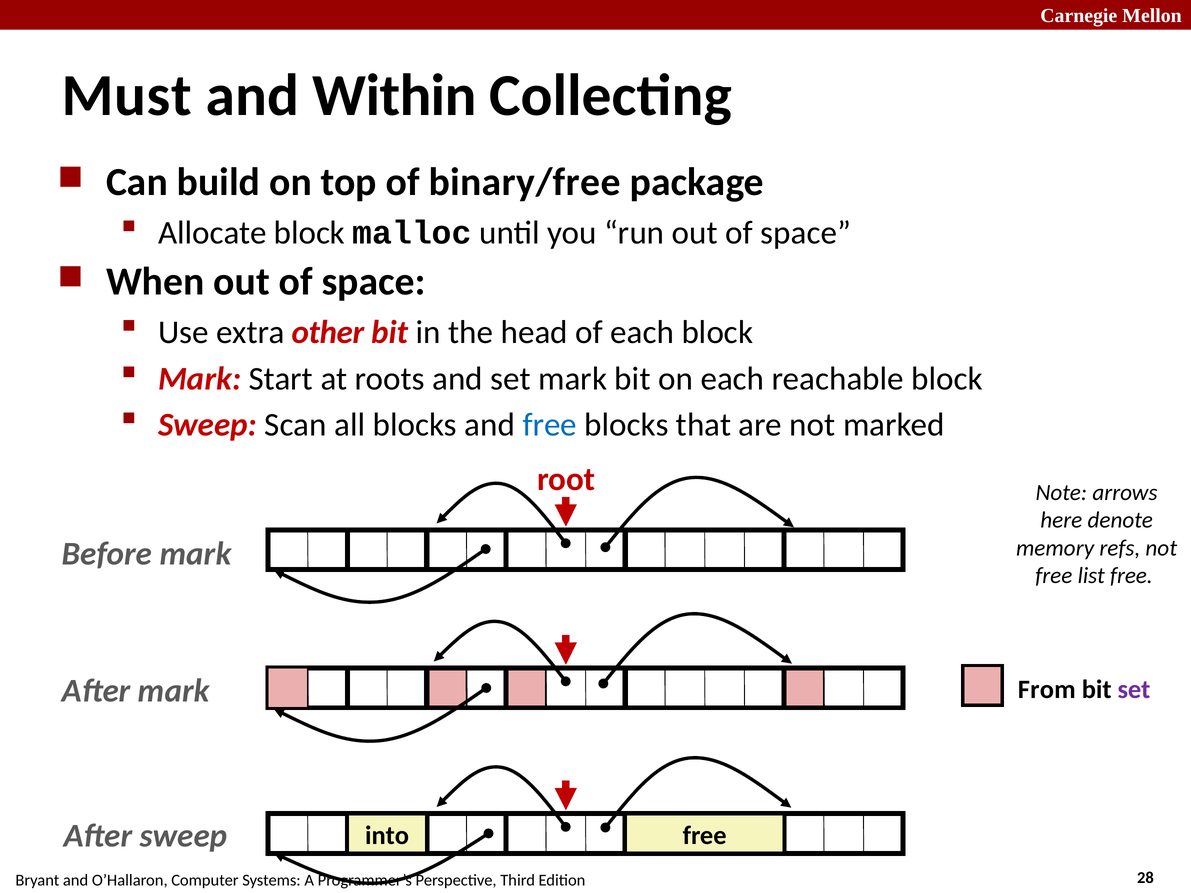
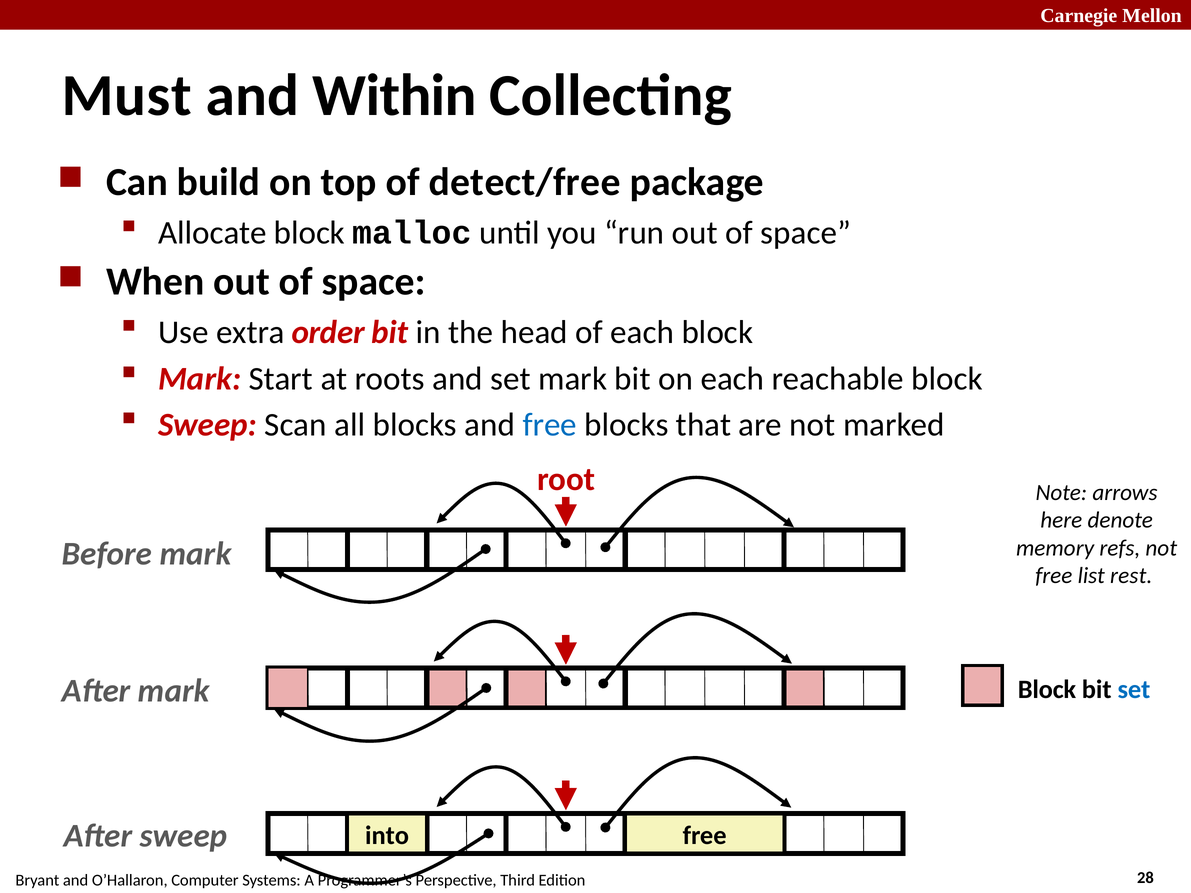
binary/free: binary/free -> detect/free (525, 182)
other: other -> order (328, 332)
list free: free -> rest (1131, 576)
mark From: From -> Block (1047, 690)
set colour: purple -> blue (1134, 690)
